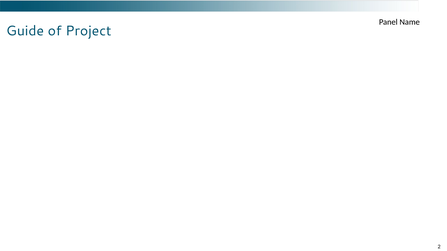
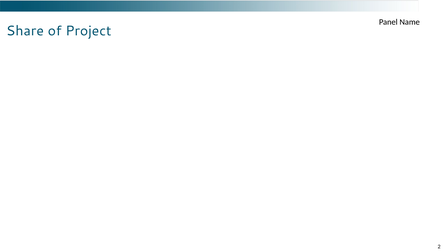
Guide: Guide -> Share (25, 31)
